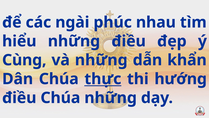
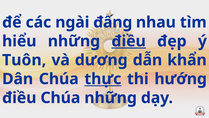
phúc: phúc -> đấng (113, 22)
điều underline: none -> present (129, 41)
Cùng: Cùng -> Tuôn (24, 60)
và những: những -> dương (101, 60)
